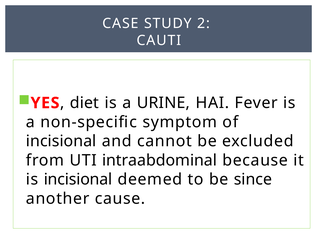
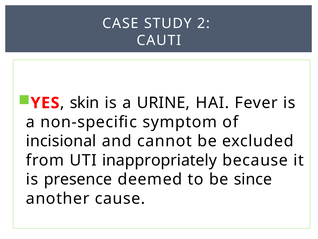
diet: diet -> skin (85, 103)
intraabdominal: intraabdominal -> inappropriately (159, 160)
is incisional: incisional -> presence (78, 179)
